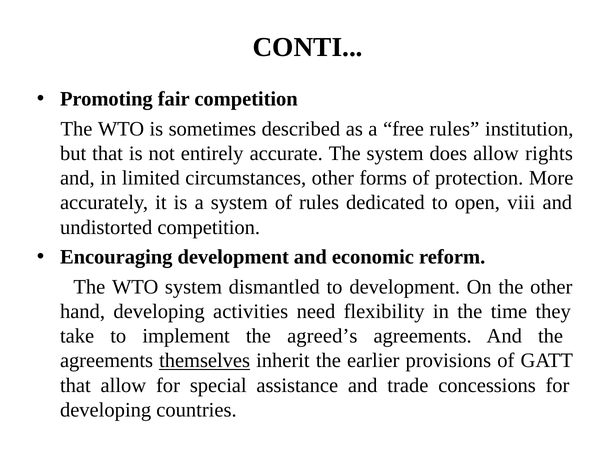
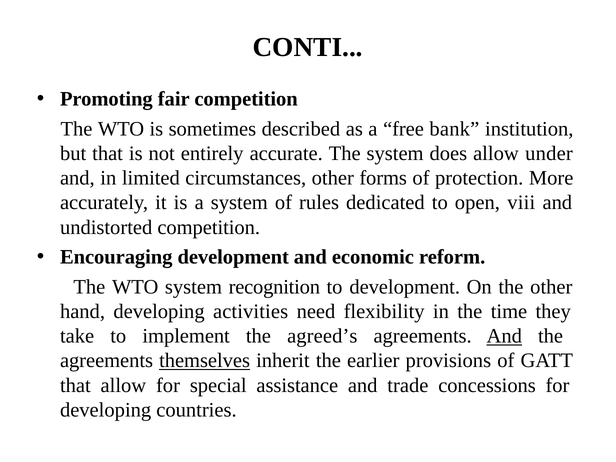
free rules: rules -> bank (454, 129)
rights: rights -> under (549, 153)
dismantled: dismantled -> recognition (274, 287)
And underline: none -> present (504, 336)
